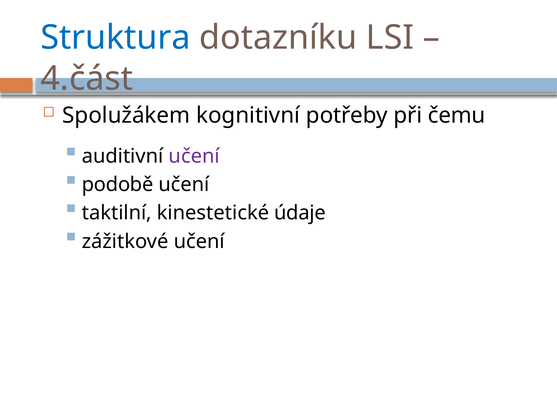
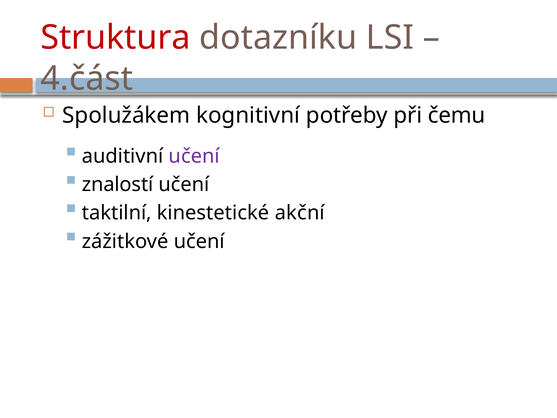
Struktura colour: blue -> red (115, 38)
podobě: podobě -> znalostí (118, 184)
údaje: údaje -> akční (300, 213)
